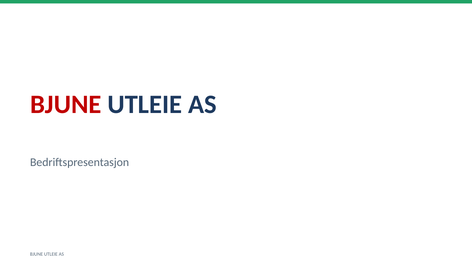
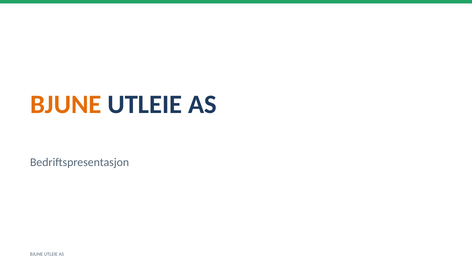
BJUNE colour: red -> orange (66, 105)
